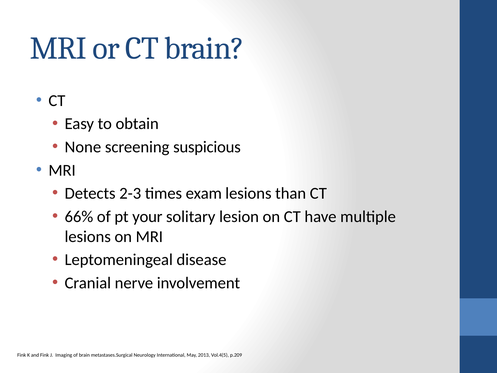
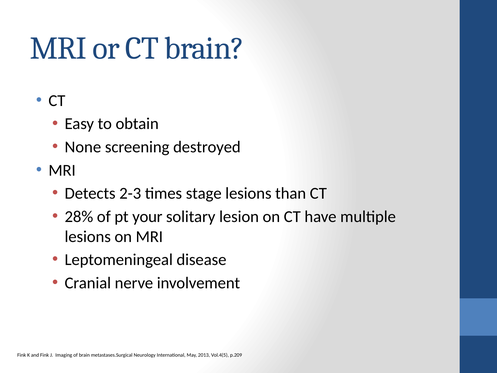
suspicious: suspicious -> destroyed (207, 147)
exam: exam -> stage (204, 193)
66%: 66% -> 28% (79, 216)
